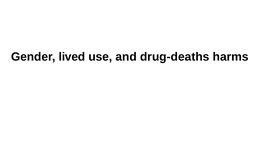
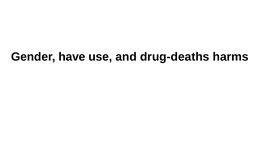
lived: lived -> have (72, 57)
